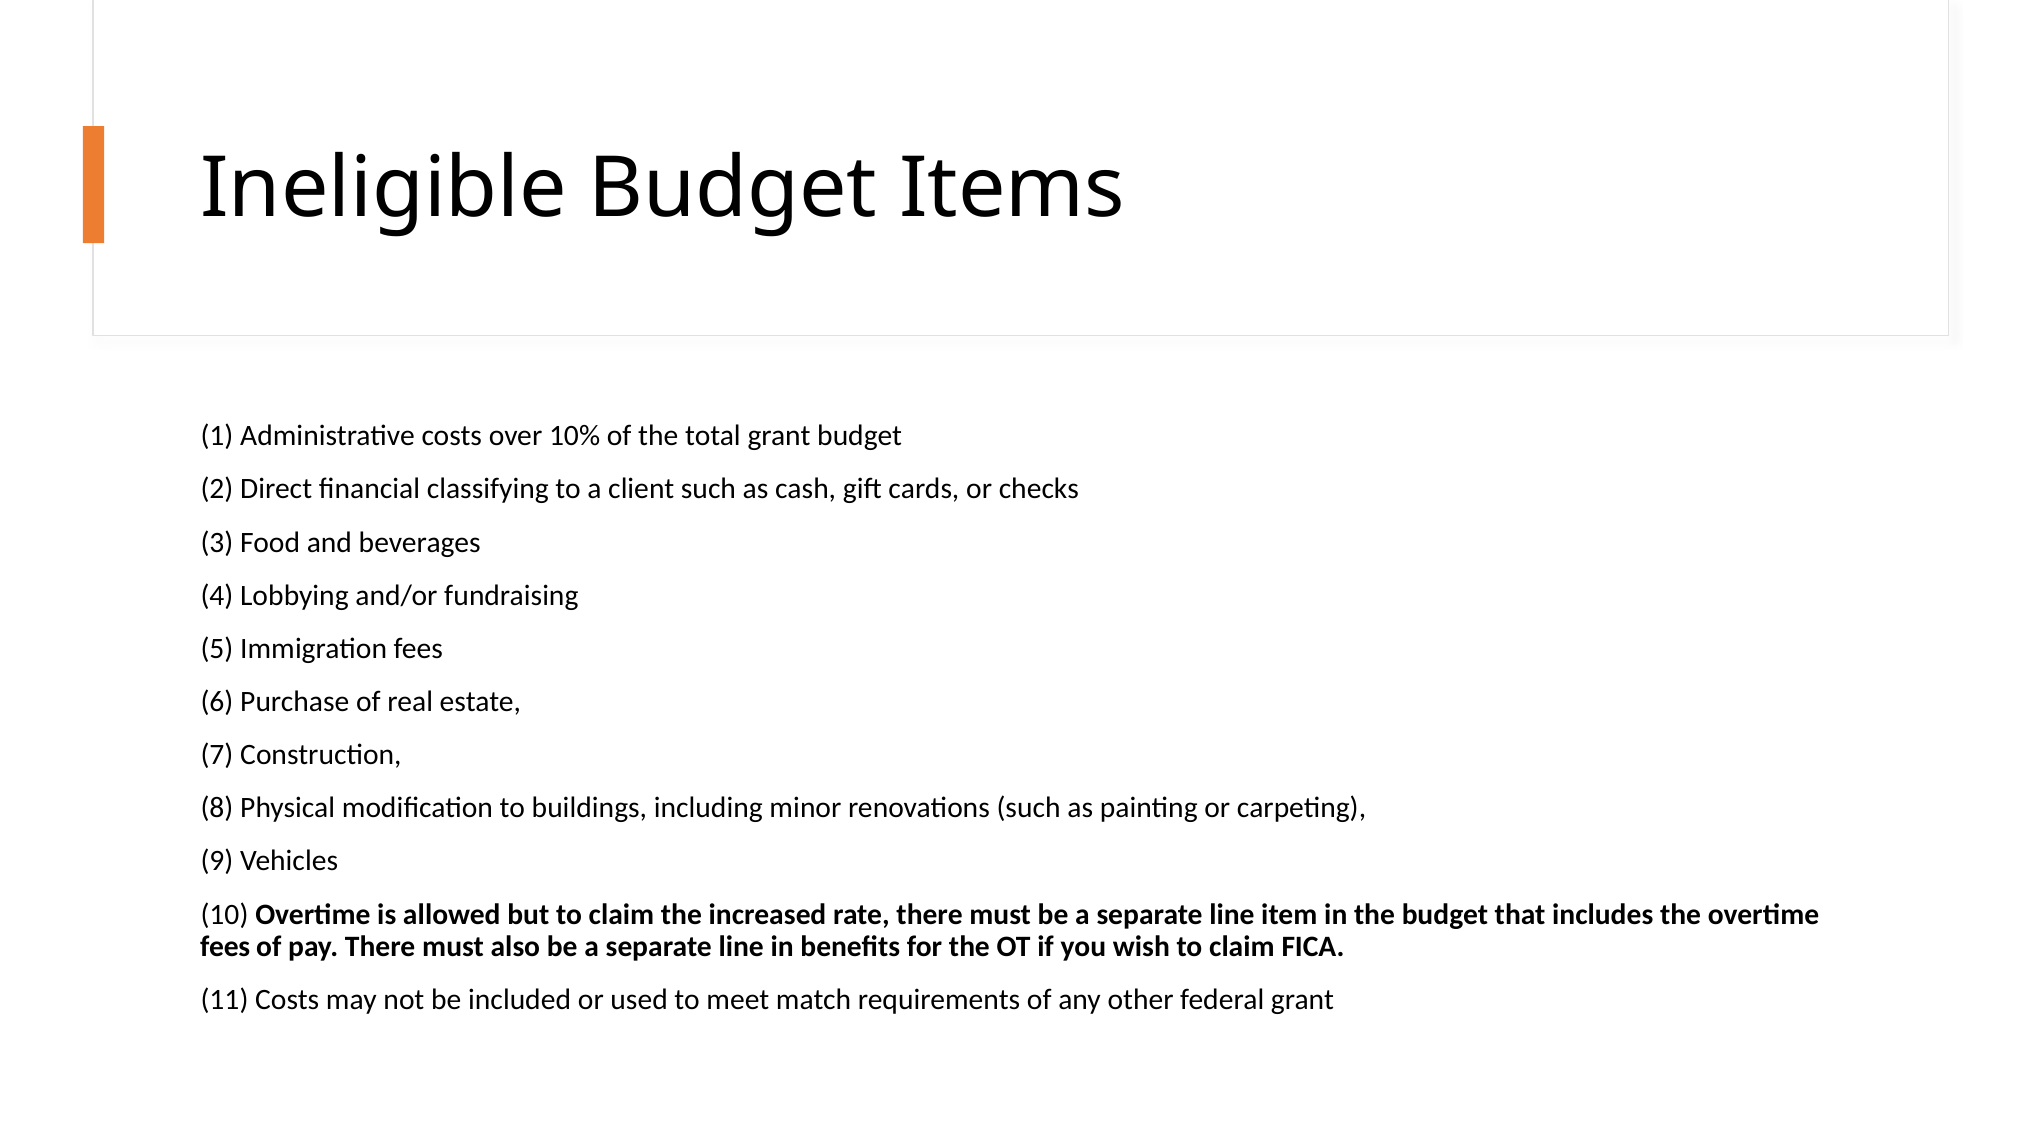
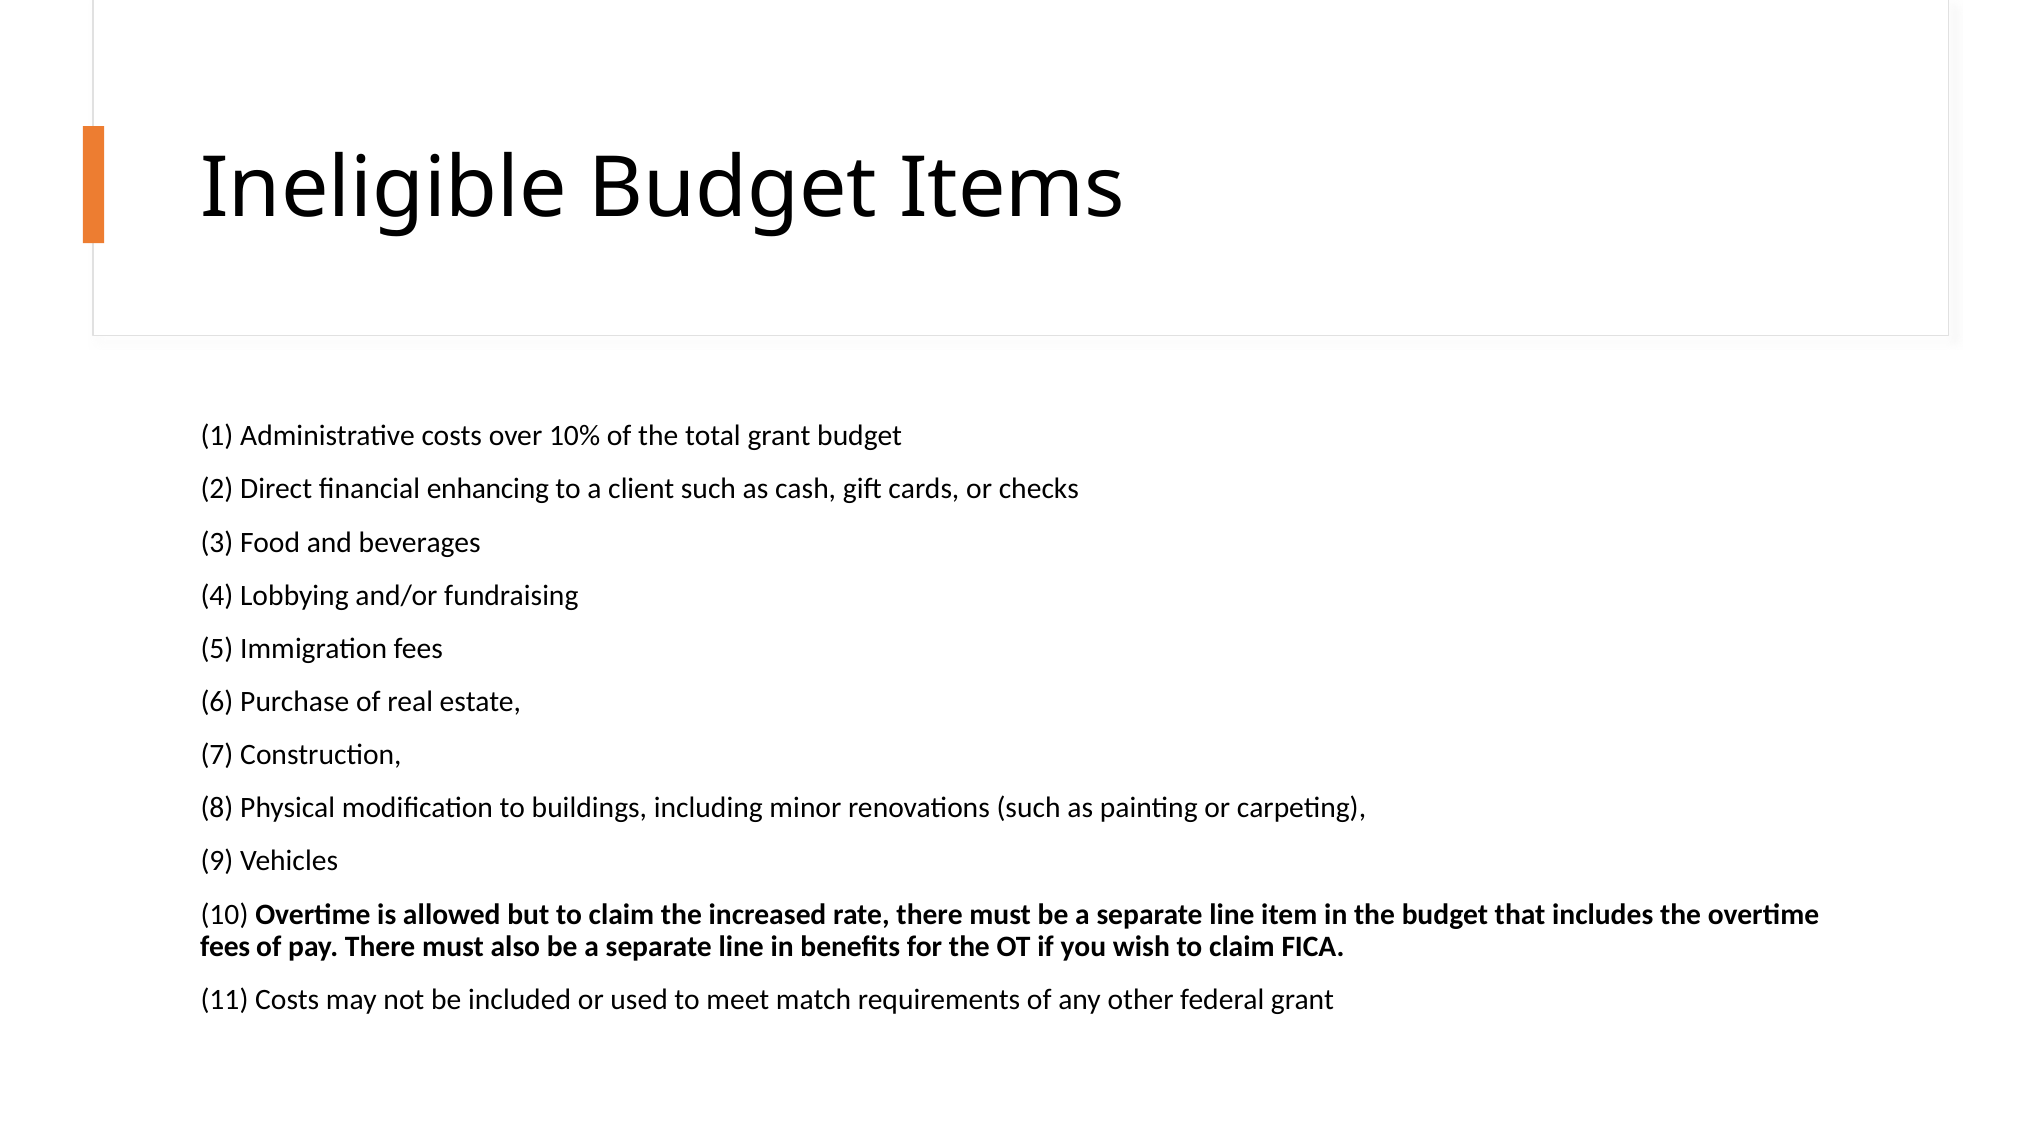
classifying: classifying -> enhancing (488, 489)
